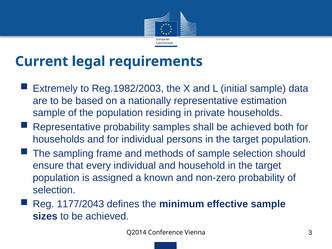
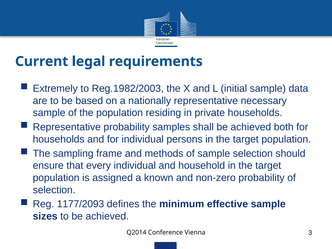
estimation: estimation -> necessary (264, 101)
1177/2043: 1177/2043 -> 1177/2093 (81, 204)
